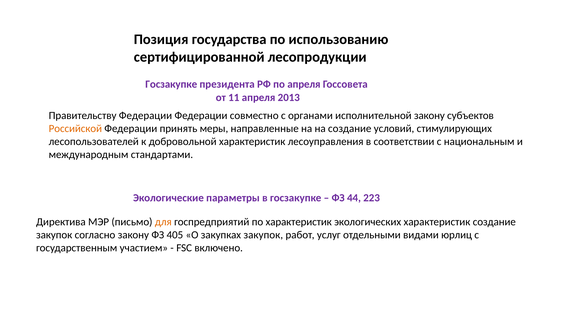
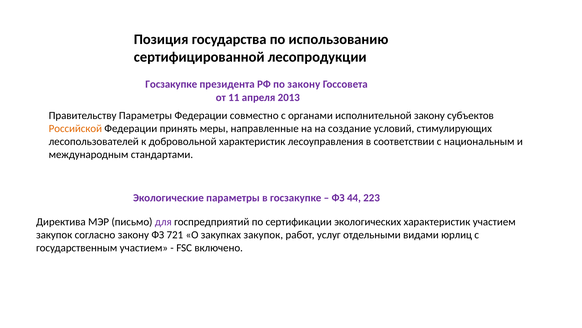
по апреля: апреля -> закону (304, 84)
Правительству Федерации: Федерации -> Параметры (145, 115)
для colour: orange -> purple (163, 221)
по характеристик: характеристик -> сертификации (299, 221)
характеристик создание: создание -> участием (494, 221)
405: 405 -> 721 (175, 234)
